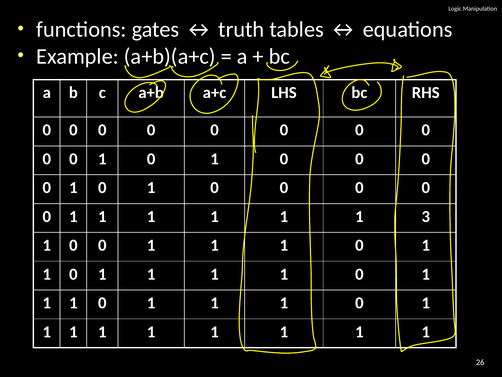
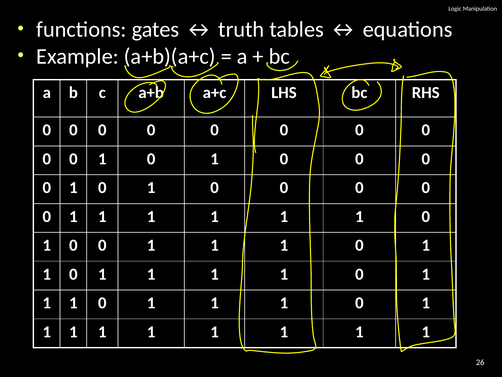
3: 3 -> 0 (426, 216)
